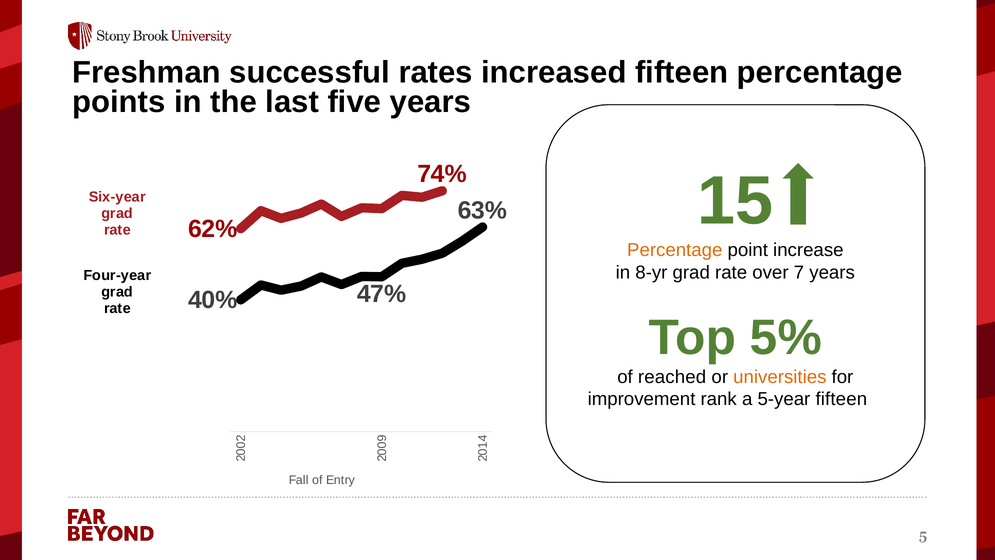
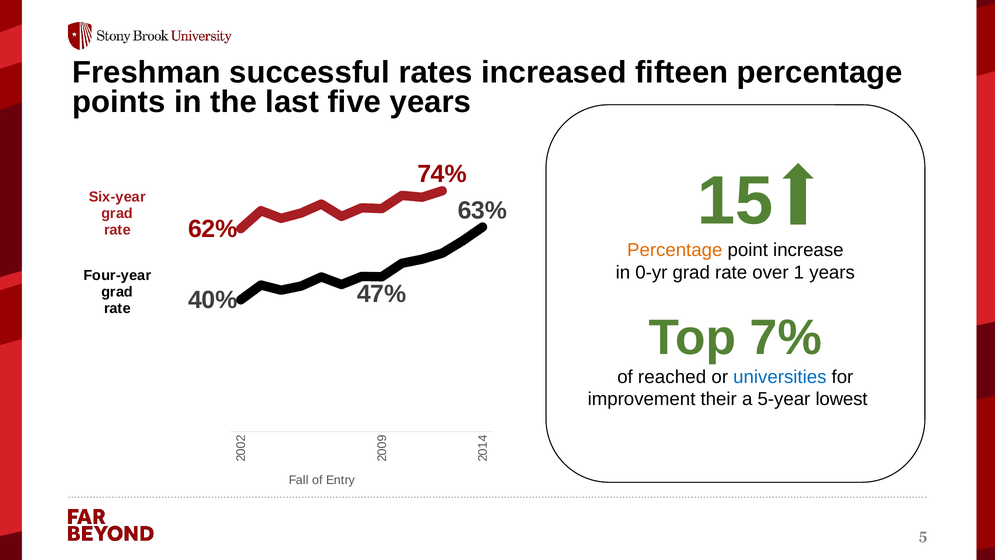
8-yr: 8-yr -> 0-yr (651, 272)
over 7: 7 -> 1 (799, 272)
5%: 5% -> 7% (786, 338)
universities colour: orange -> blue (780, 377)
rank: rank -> their (719, 399)
5-year fifteen: fifteen -> lowest (842, 399)
